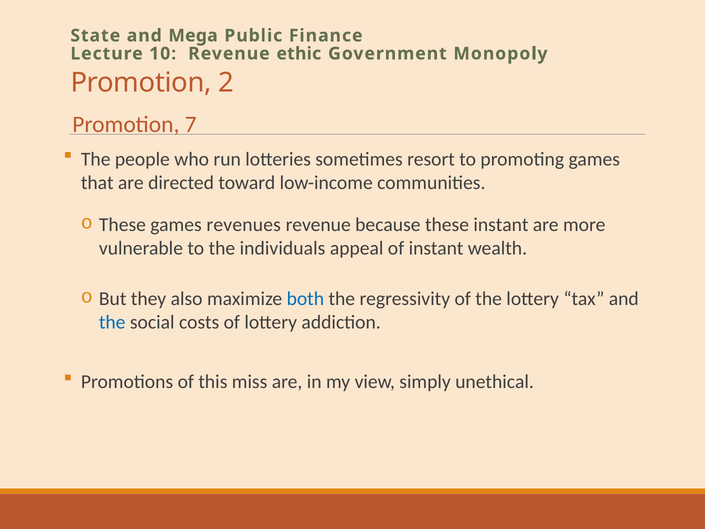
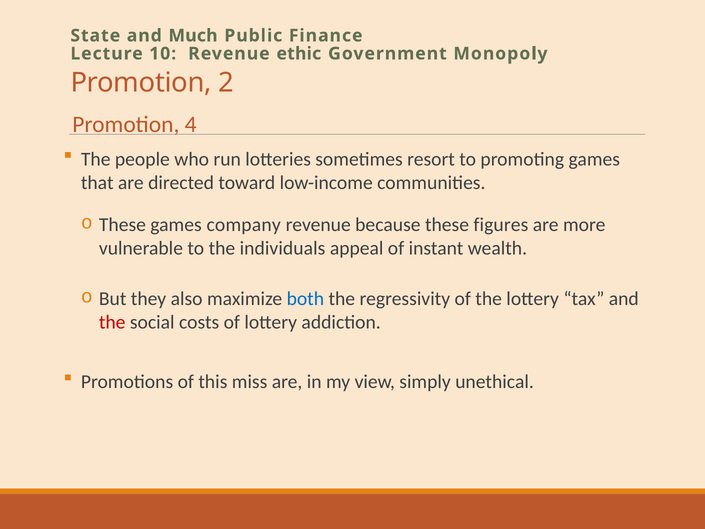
Mega: Mega -> Much (193, 36)
7: 7 -> 4 (191, 124)
revenues: revenues -> company (244, 225)
these instant: instant -> figures (501, 225)
the colour: blue -> red (112, 322)
